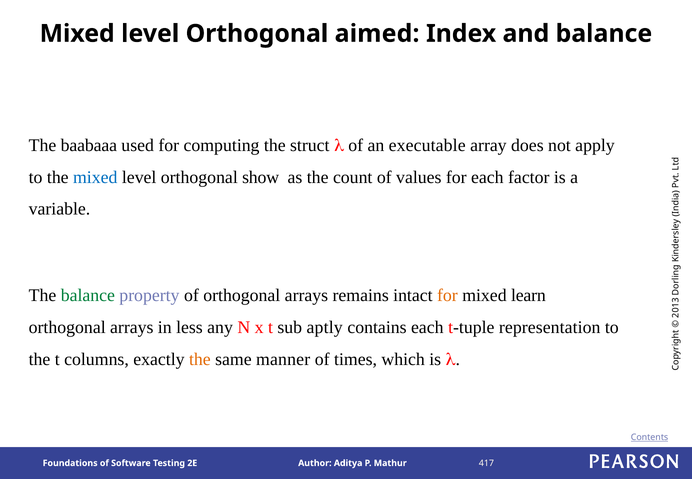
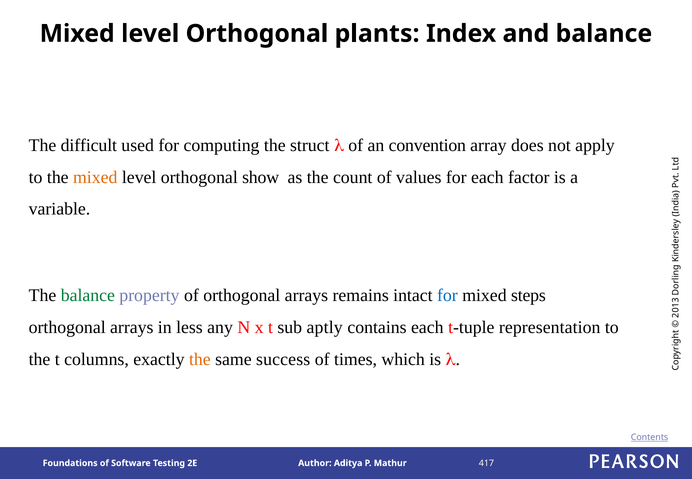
aimed: aimed -> plants (377, 34)
baabaaa: baabaaa -> difficult (89, 145)
executable: executable -> convention (427, 145)
mixed colour: blue -> orange (95, 177)
for colour: orange -> blue (447, 295)
learn: learn -> steps (528, 295)
manner: manner -> success (283, 359)
